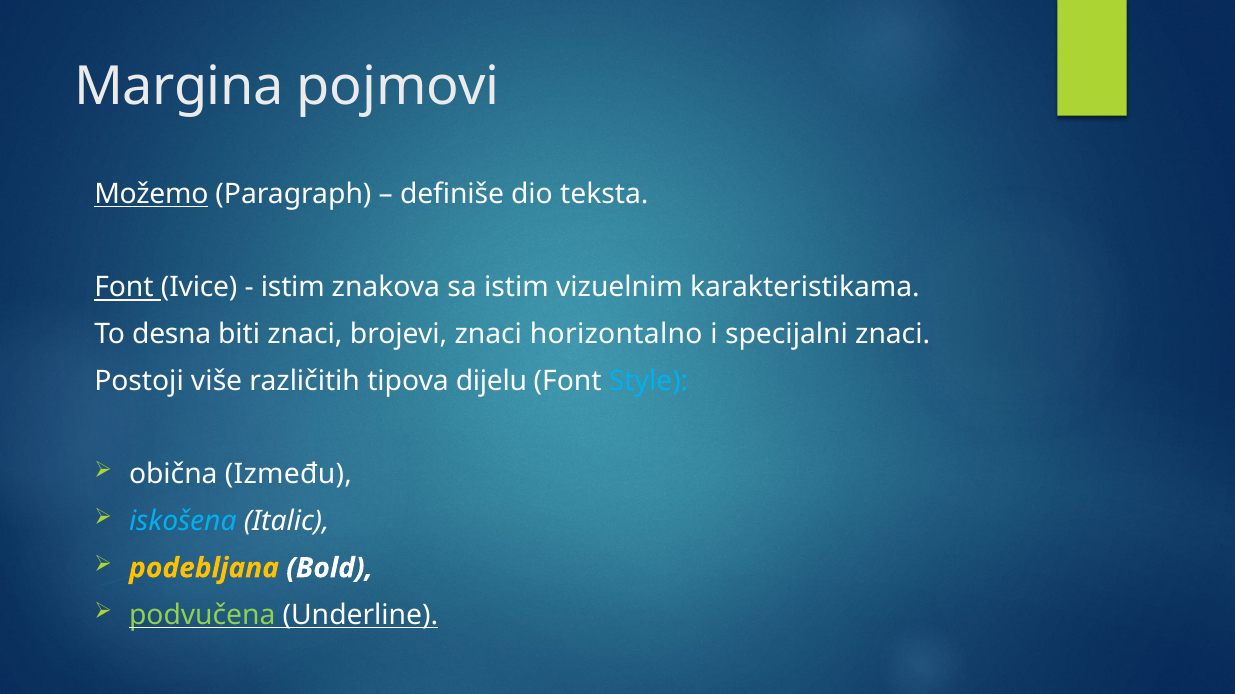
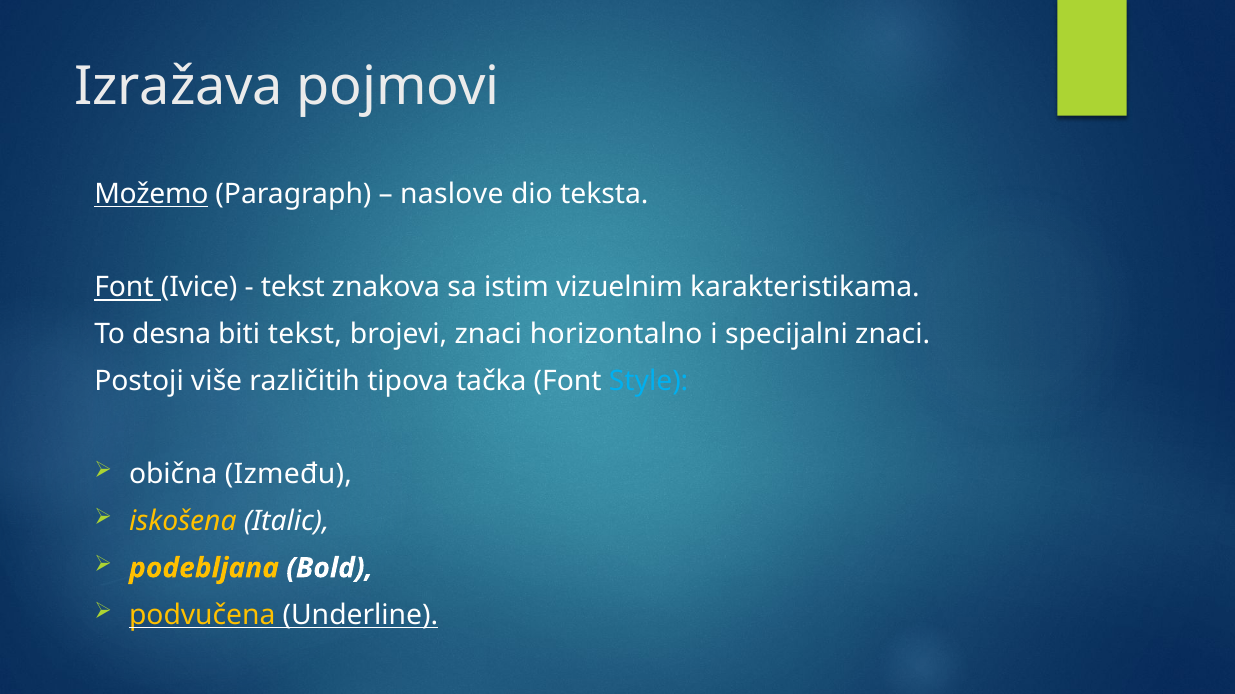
Margina: Margina -> Izražava (179, 87)
definiše: definiše -> naslove (452, 194)
istim: istim -> tekst (293, 288)
biti znaci: znaci -> tekst (305, 334)
dijelu: dijelu -> tačka (491, 381)
iskošena colour: light blue -> yellow (183, 522)
podvučena colour: light green -> yellow (202, 615)
